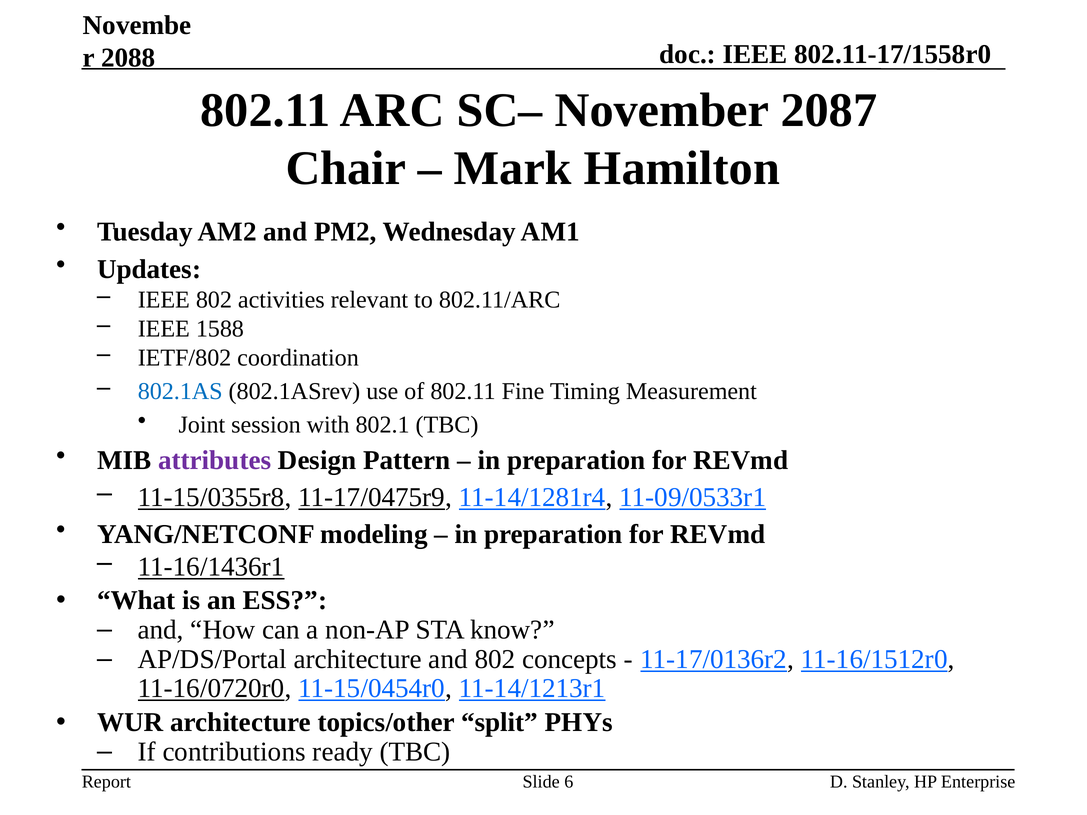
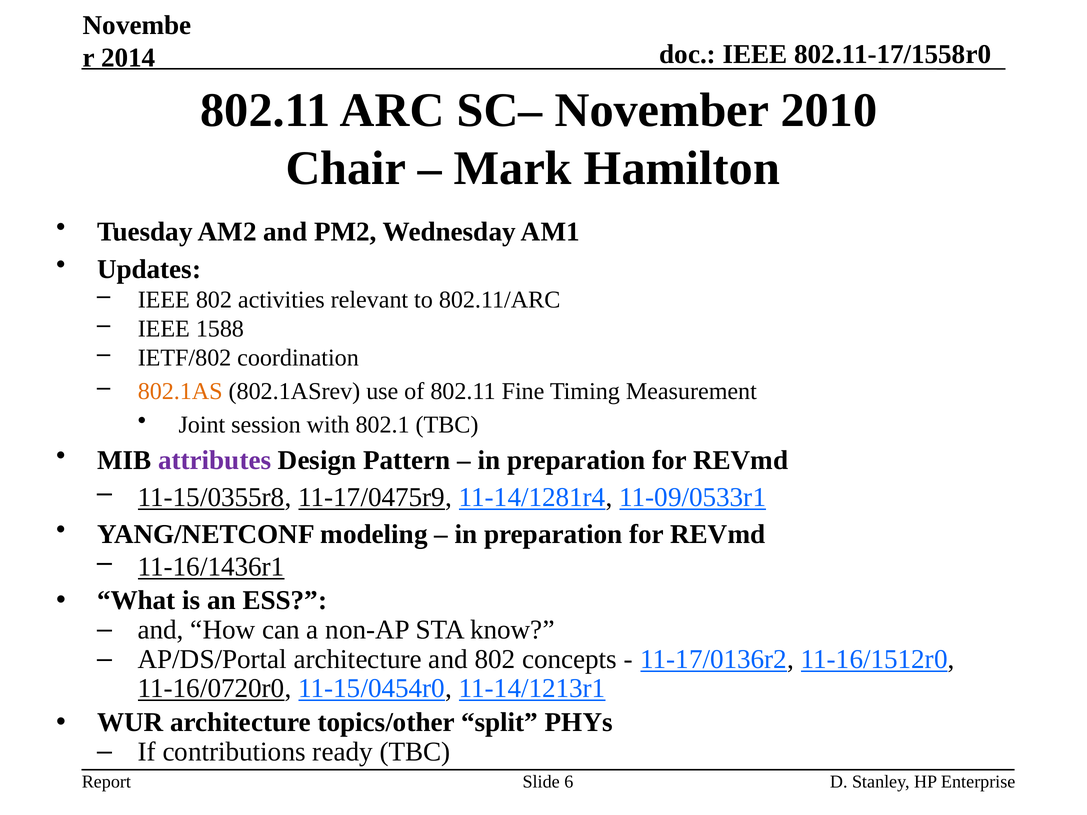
2088: 2088 -> 2014 (128, 58)
2087: 2087 -> 2010 (829, 110)
802.1AS colour: blue -> orange (180, 391)
